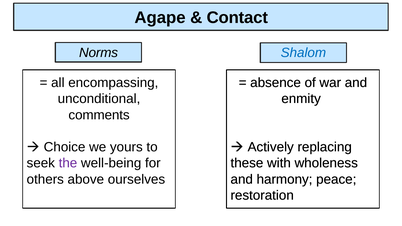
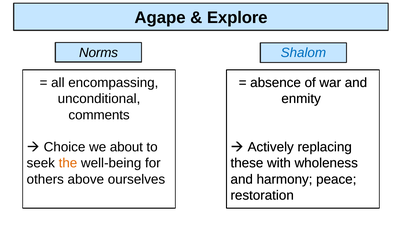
Contact: Contact -> Explore (237, 18)
yours: yours -> about (126, 147)
the colour: purple -> orange (68, 163)
